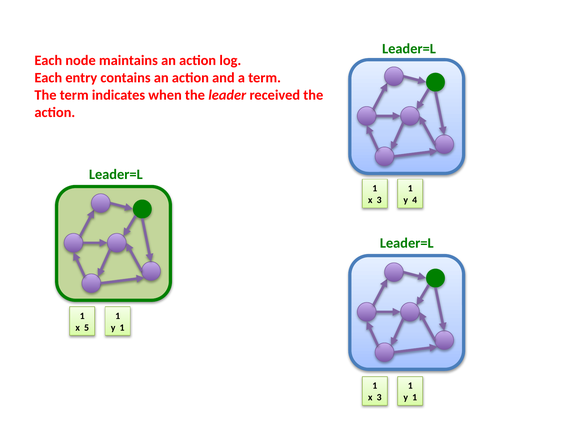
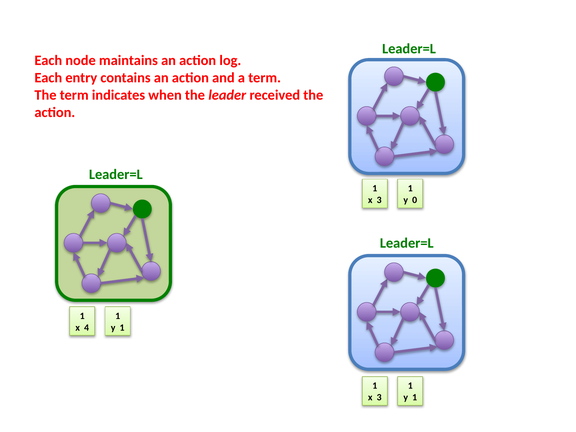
4: 4 -> 0 (415, 200)
5: 5 -> 4 (87, 328)
